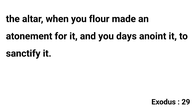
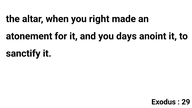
flour: flour -> right (99, 19)
